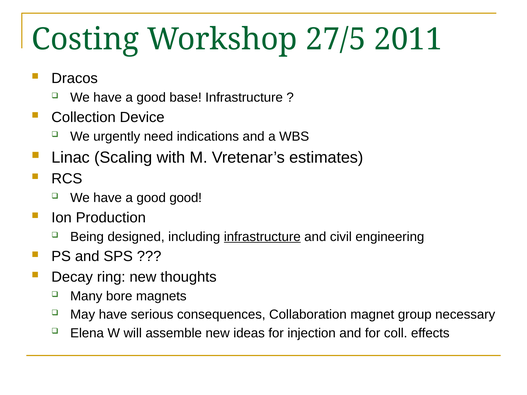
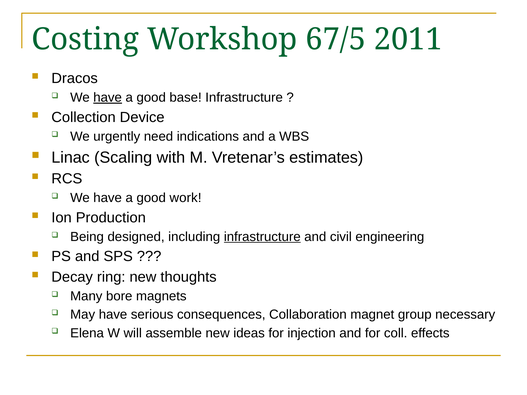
27/5: 27/5 -> 67/5 (336, 39)
have underline: none -> present (108, 98)
good good: good -> work (186, 198)
